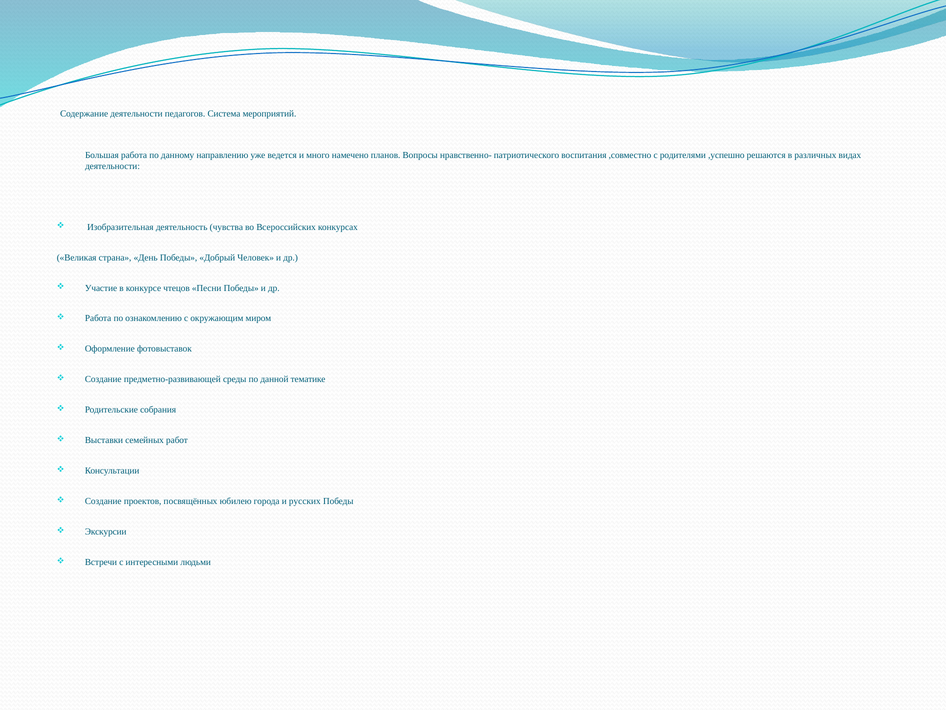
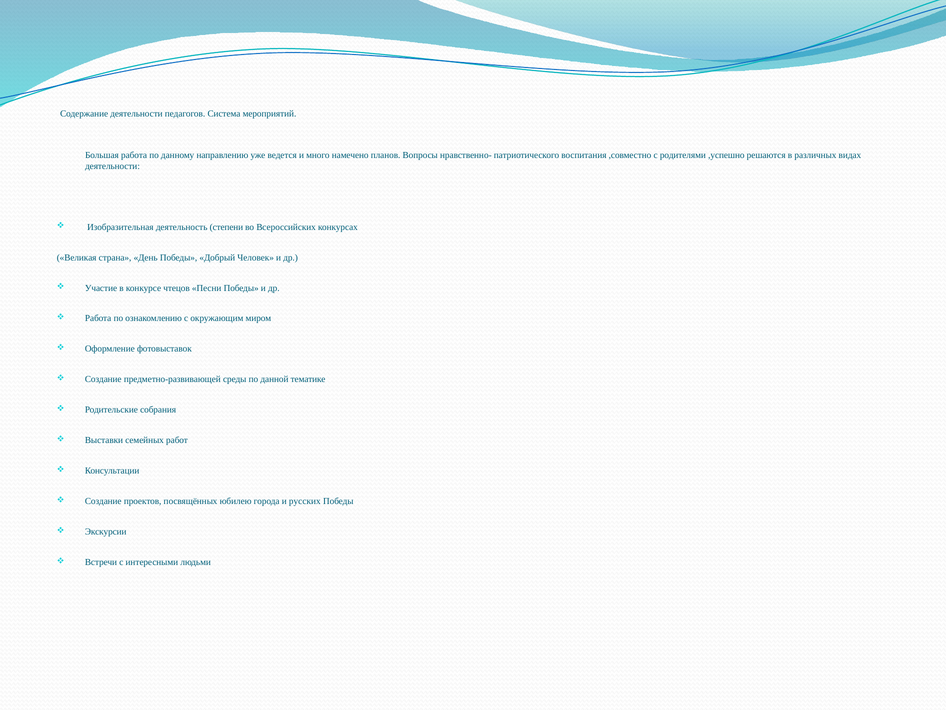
чувства: чувства -> степени (226, 227)
